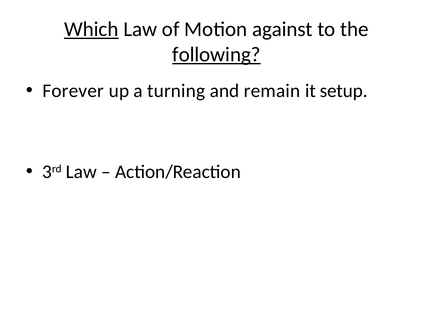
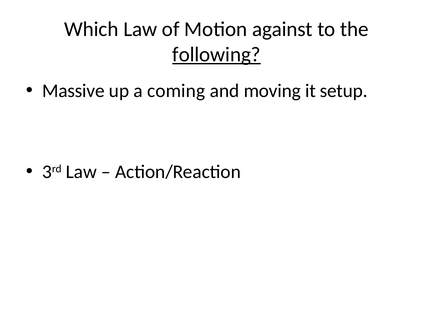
Which underline: present -> none (91, 29)
Forever: Forever -> Massive (73, 91)
turning: turning -> coming (176, 91)
remain: remain -> moving (272, 91)
